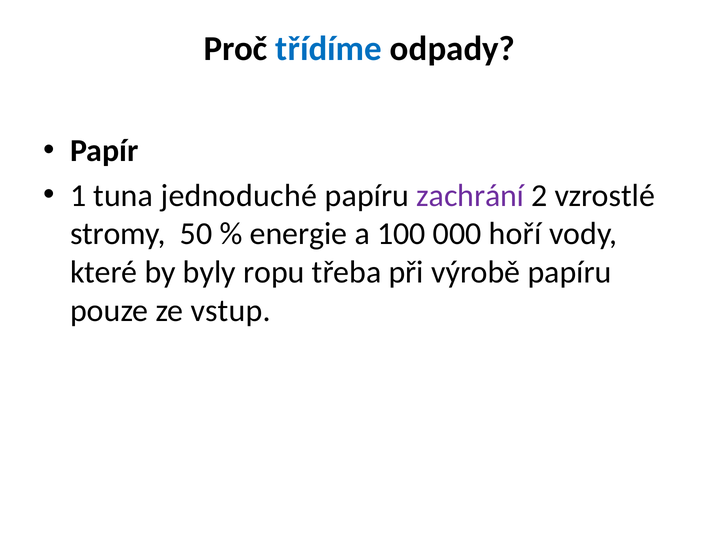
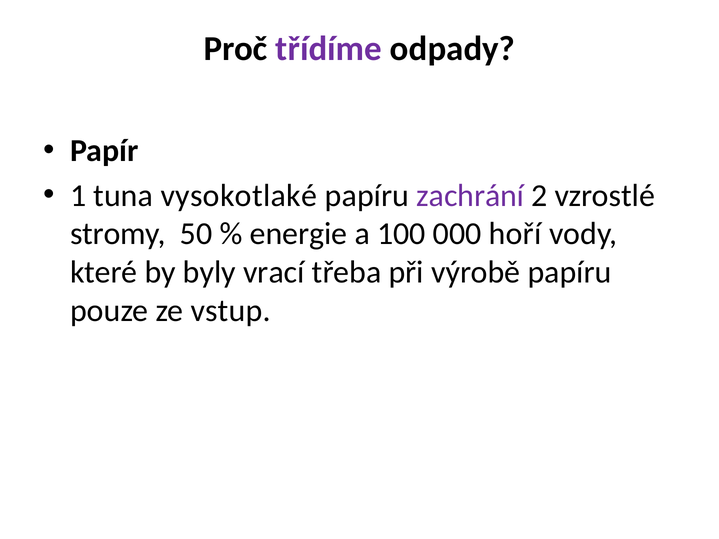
třídíme colour: blue -> purple (329, 49)
jednoduché: jednoduché -> vysokotlaké (239, 196)
ropu: ropu -> vrací (274, 272)
